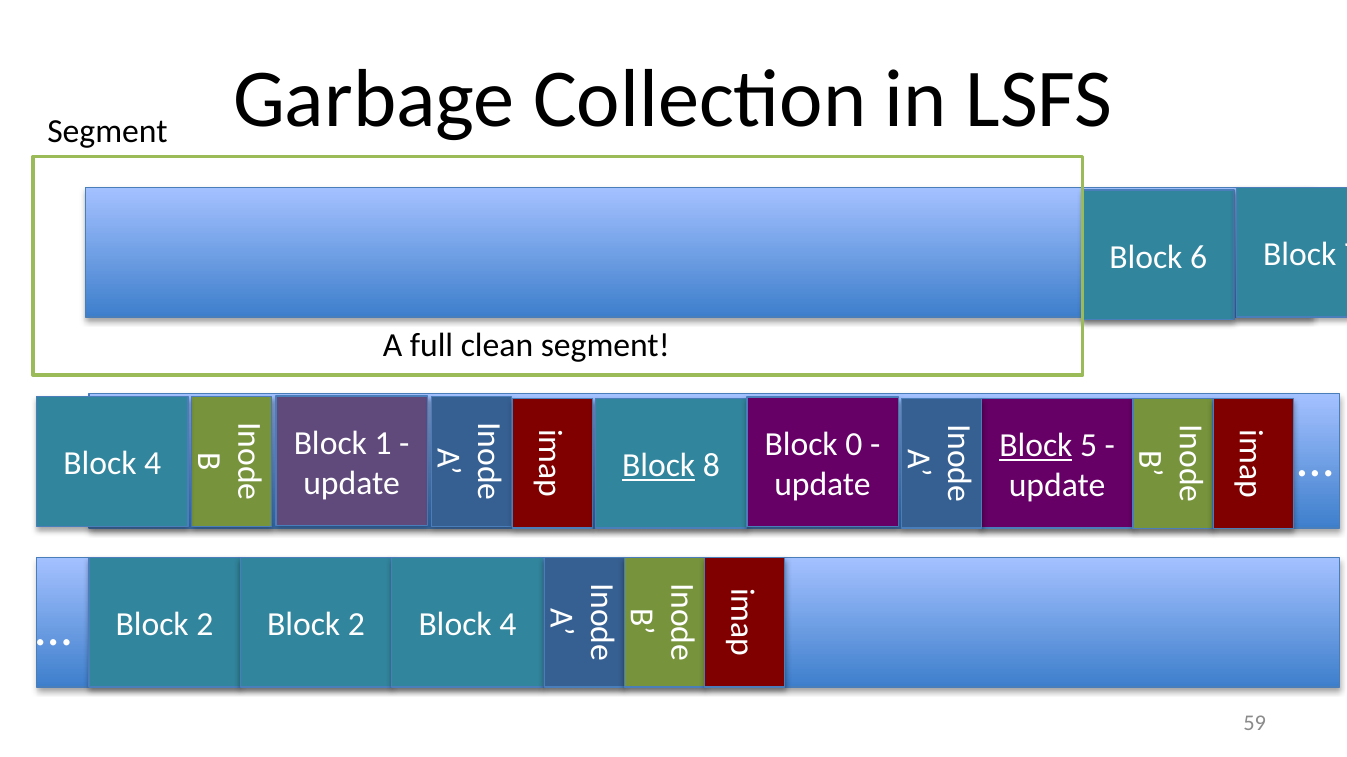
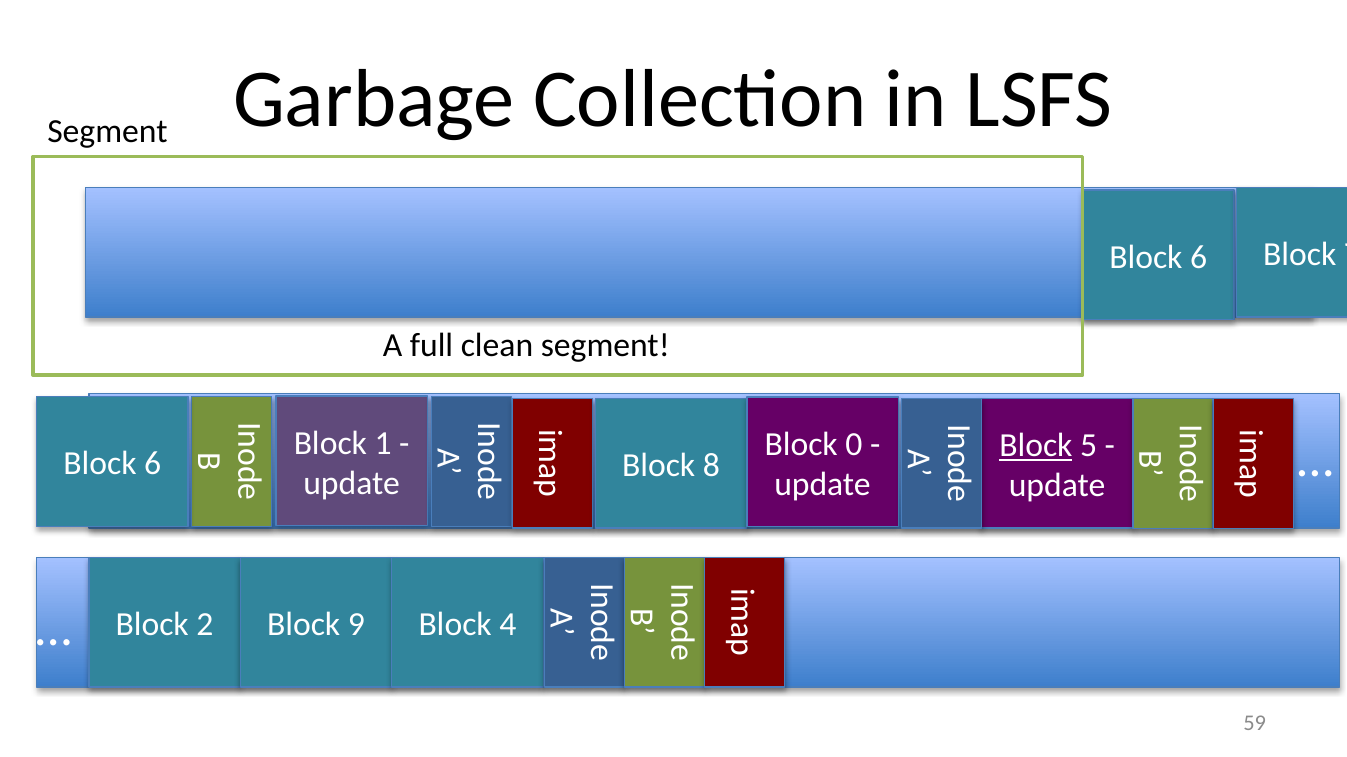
4: 4 -> 6 (153, 464)
Block underline: present -> none (659, 466)
2 Block 2: 2 -> 9 (356, 625)
